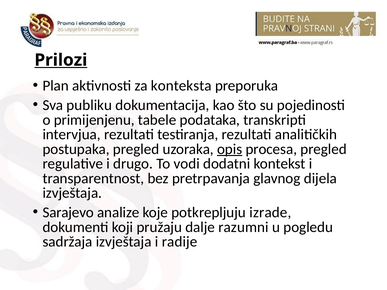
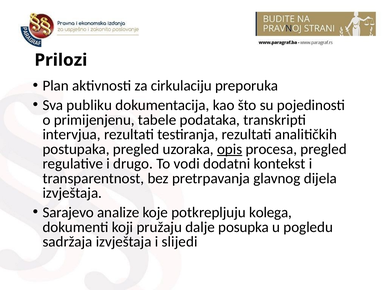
Prilozi underline: present -> none (61, 60)
konteksta: konteksta -> cirkulaciju (181, 86)
izrade: izrade -> kolega (271, 213)
razumni: razumni -> posupka (244, 227)
radije: radije -> slijedi (180, 242)
